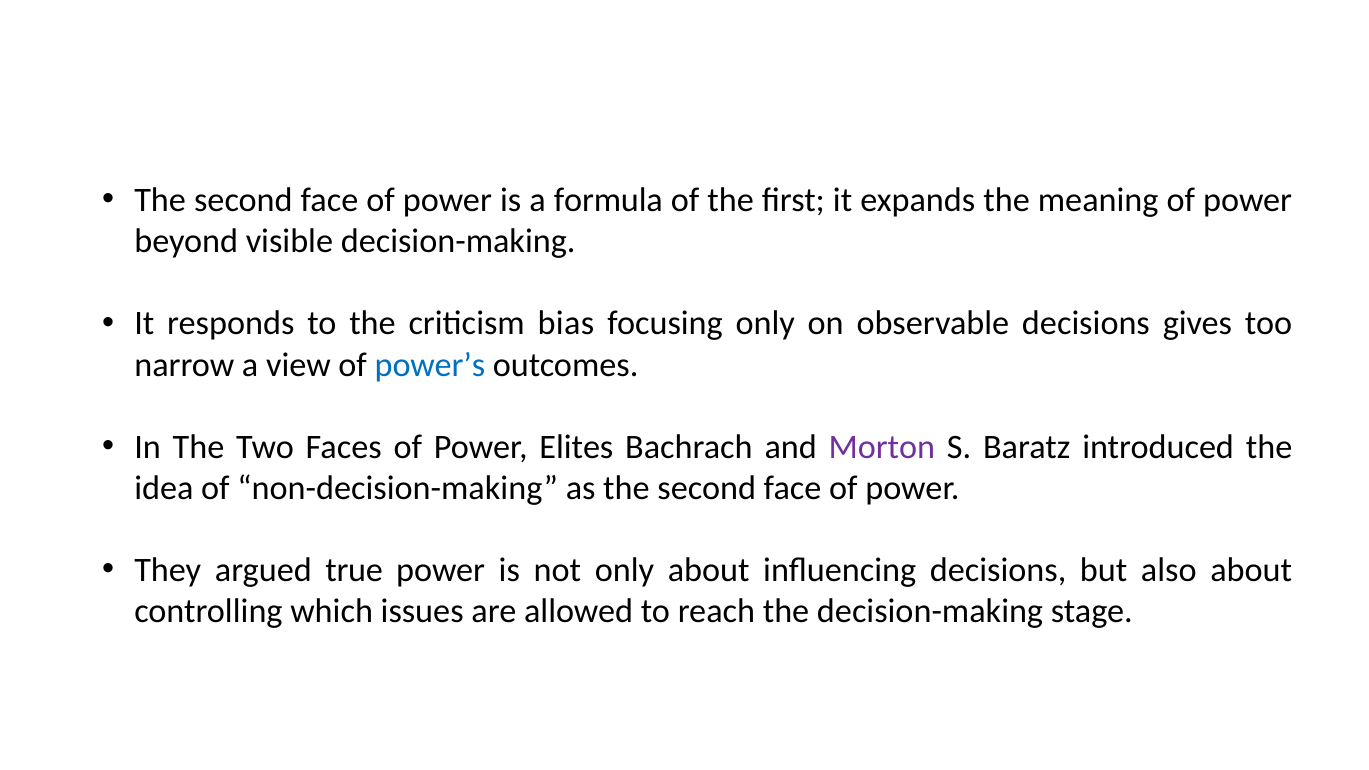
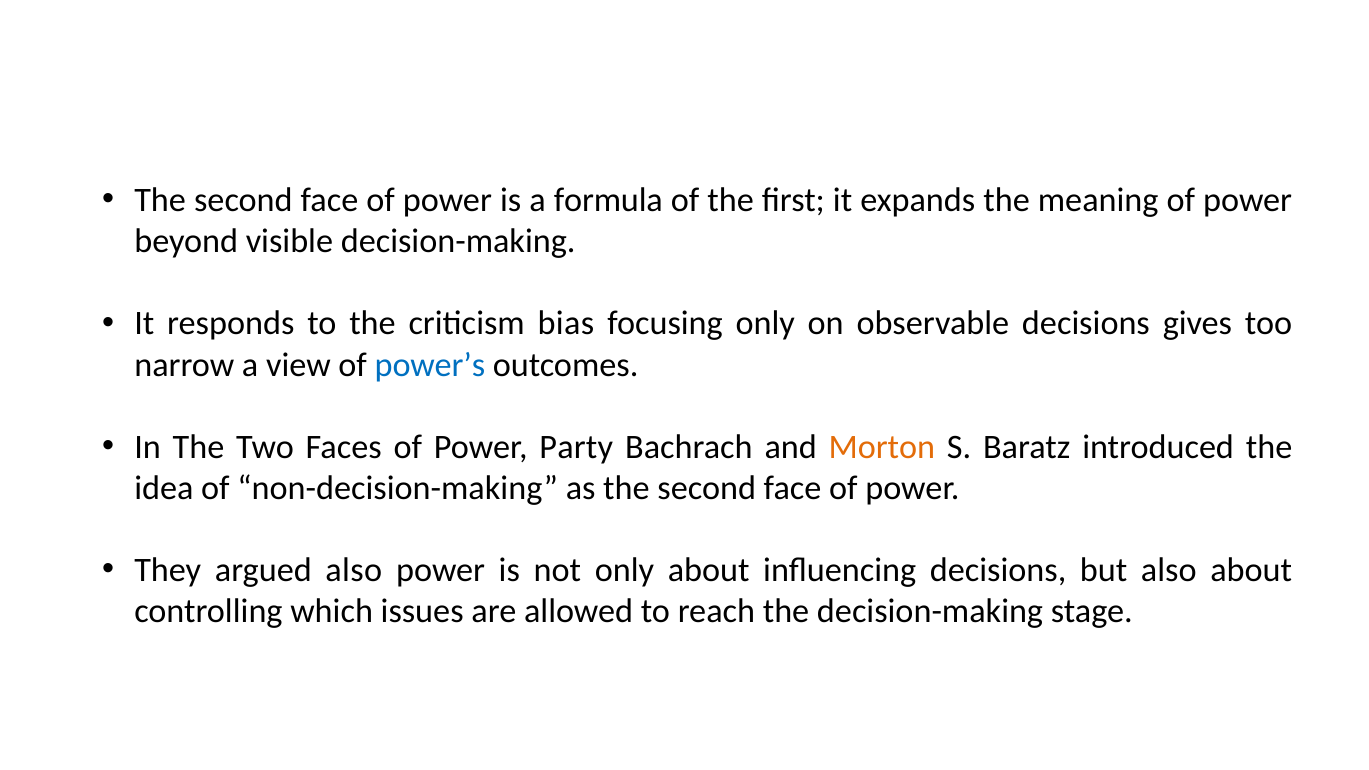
Elites: Elites -> Party (576, 447)
Morton colour: purple -> orange (882, 447)
argued true: true -> also (354, 570)
